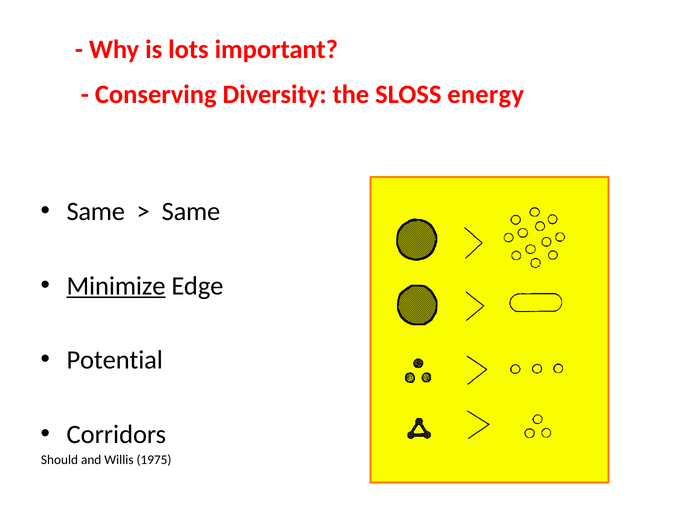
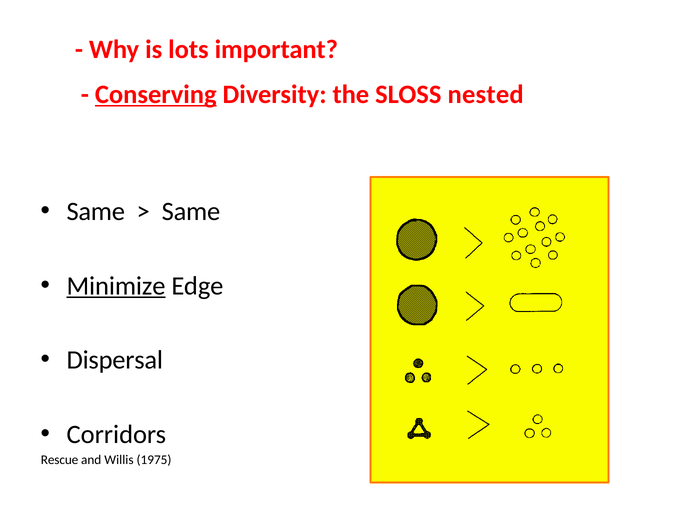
Conserving underline: none -> present (156, 95)
energy: energy -> nested (486, 95)
Potential: Potential -> Dispersal (115, 360)
Should: Should -> Rescue (60, 460)
